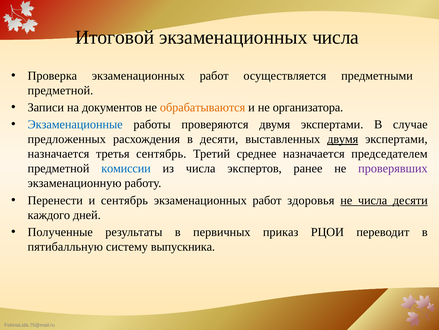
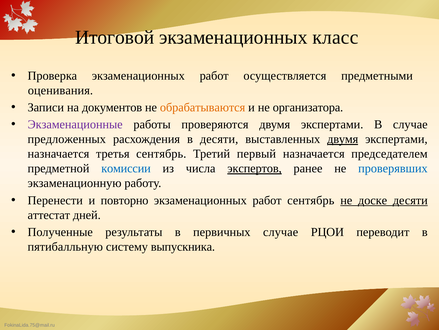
экзаменационных числа: числа -> класс (335, 37)
предметной: предметной -> оценивания (60, 90)
Экзаменационные colour: blue -> purple (75, 124)
среднее: среднее -> первый (256, 154)
экспертов underline: none -> present (255, 168)
проверявших colour: purple -> blue (393, 168)
и сентябрь: сентябрь -> повторно (125, 200)
работ здоровья: здоровья -> сентябрь (311, 200)
не числа: числа -> доске (373, 200)
каждого: каждого -> аттестат (49, 215)
первичных приказ: приказ -> случае (281, 232)
